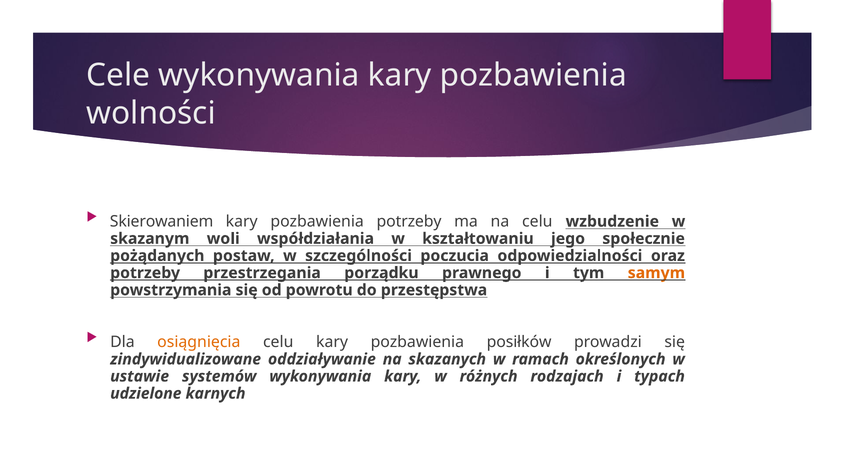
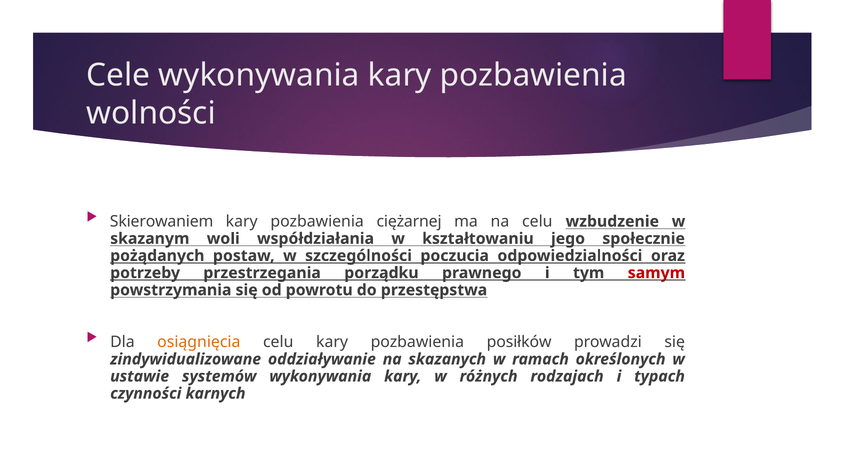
pozbawienia potrzeby: potrzeby -> ciężarnej (409, 221)
samym colour: orange -> red (656, 272)
udzielone: udzielone -> czynności (146, 393)
